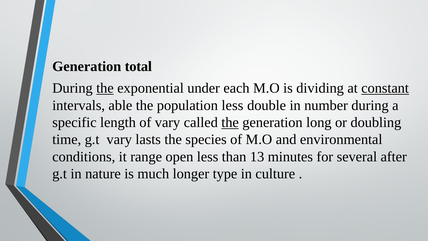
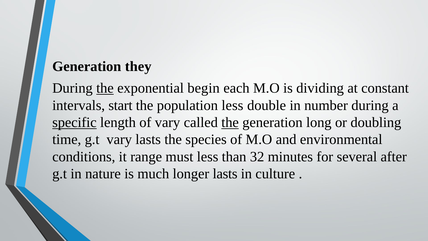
total: total -> they (138, 67)
under: under -> begin (204, 88)
constant underline: present -> none (385, 88)
able: able -> start (120, 105)
specific underline: none -> present (74, 122)
open: open -> must (179, 157)
13: 13 -> 32 (257, 157)
longer type: type -> lasts (225, 174)
